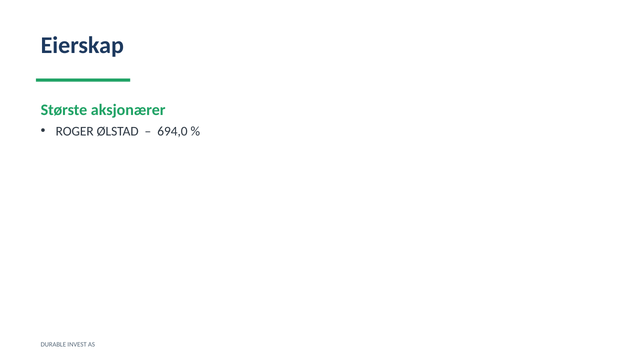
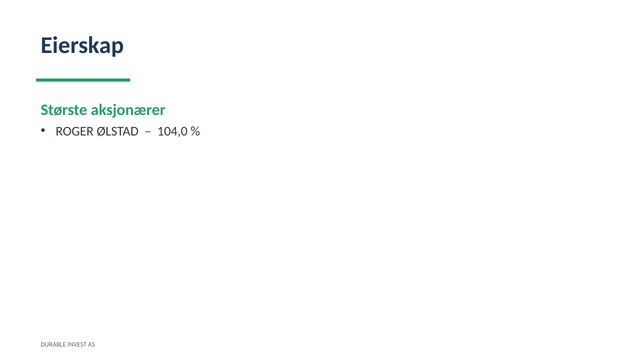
694,0: 694,0 -> 104,0 (172, 131)
